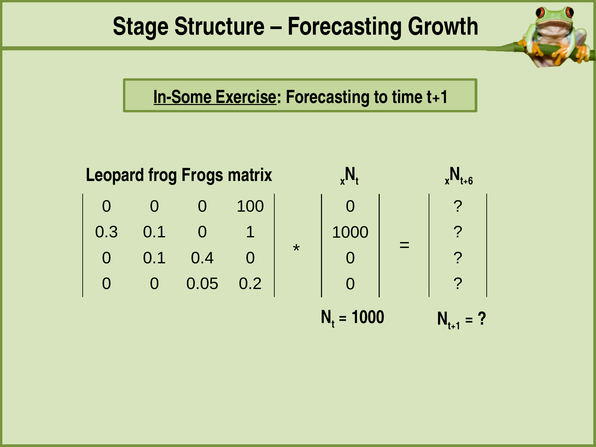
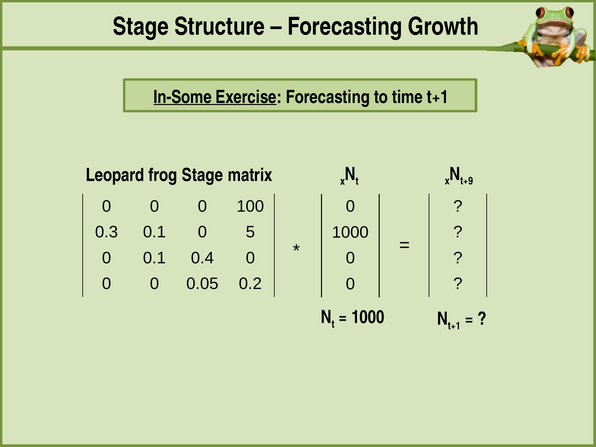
frog Frogs: Frogs -> Stage (203, 175)
t+6: t+6 -> t+9 (467, 181)
1: 1 -> 5 (250, 232)
